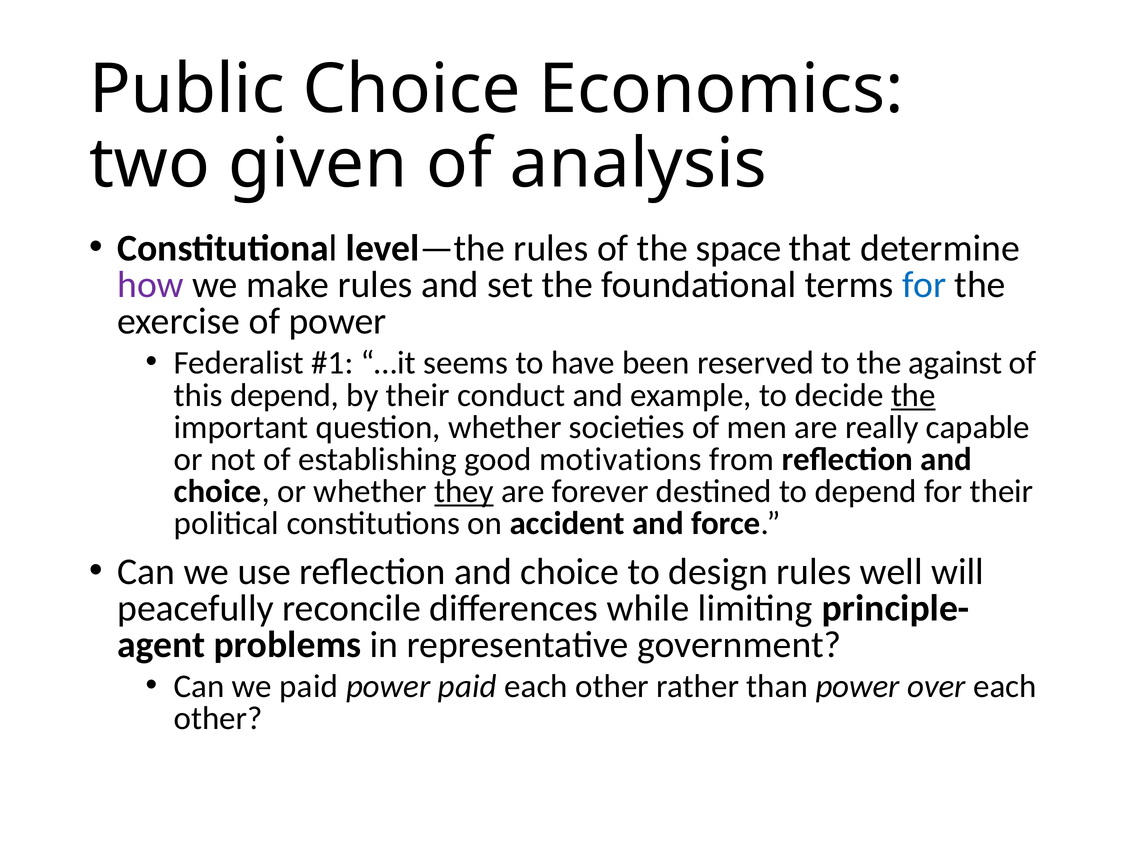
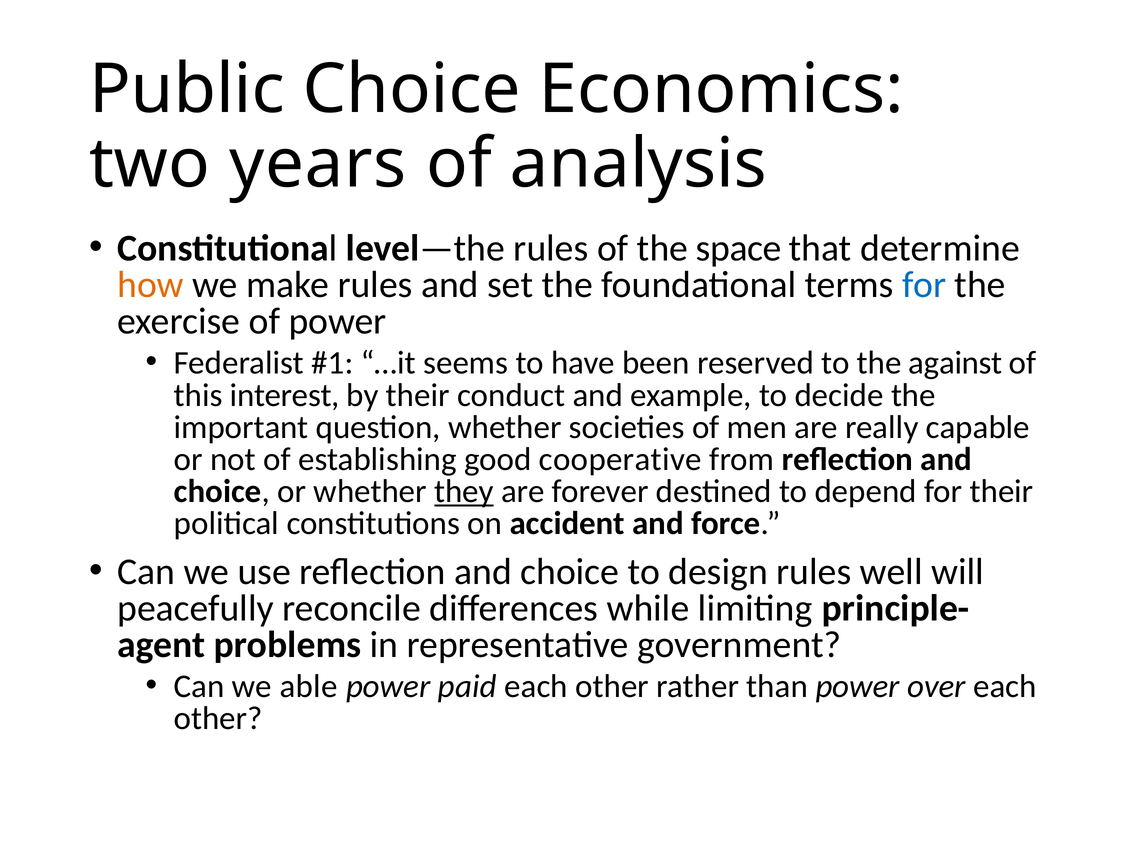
given: given -> years (318, 164)
how colour: purple -> orange (151, 285)
this depend: depend -> interest (285, 395)
the underline: present -> none (913, 395)
motivations: motivations -> cooperative (620, 459)
we paid: paid -> able (309, 687)
